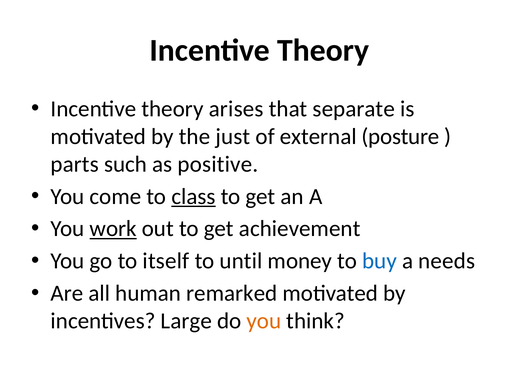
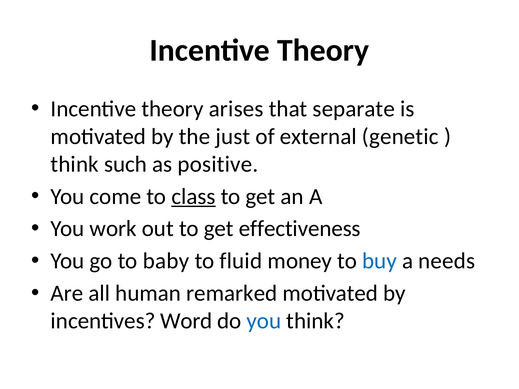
posture: posture -> genetic (400, 137)
parts: parts -> think (75, 164)
work underline: present -> none (113, 229)
achievement: achievement -> effectiveness (300, 229)
itself: itself -> baby (166, 261)
until: until -> fluid (241, 261)
Large: Large -> Word (186, 321)
you colour: orange -> blue (264, 321)
